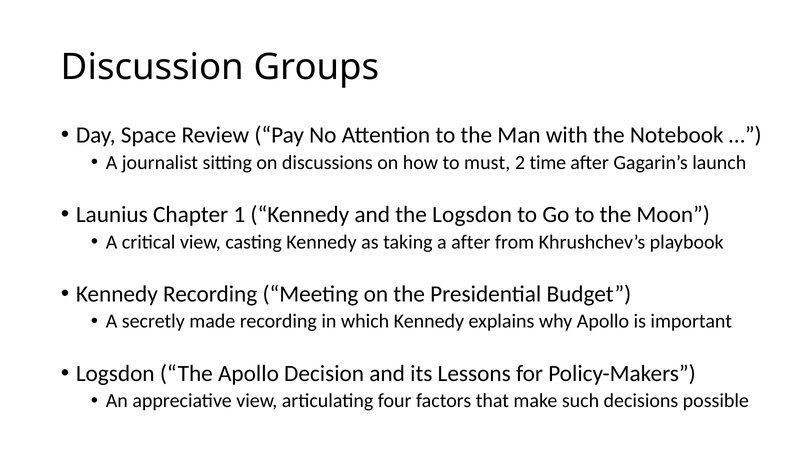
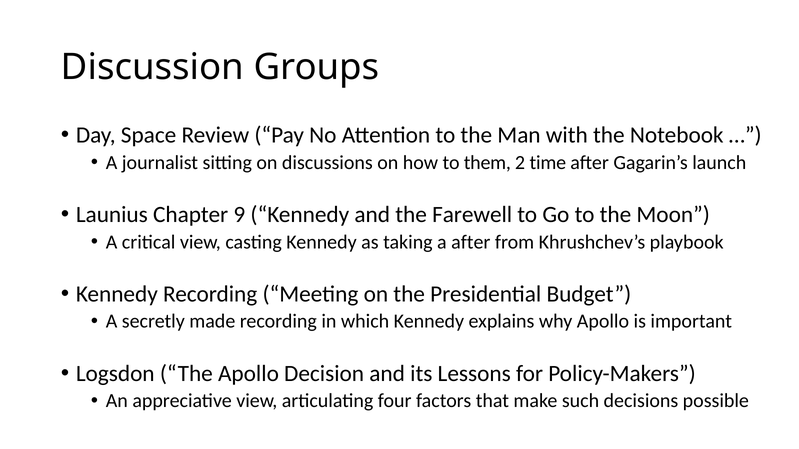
must: must -> them (487, 163)
1: 1 -> 9 (239, 215)
the Logsdon: Logsdon -> Farewell (472, 215)
